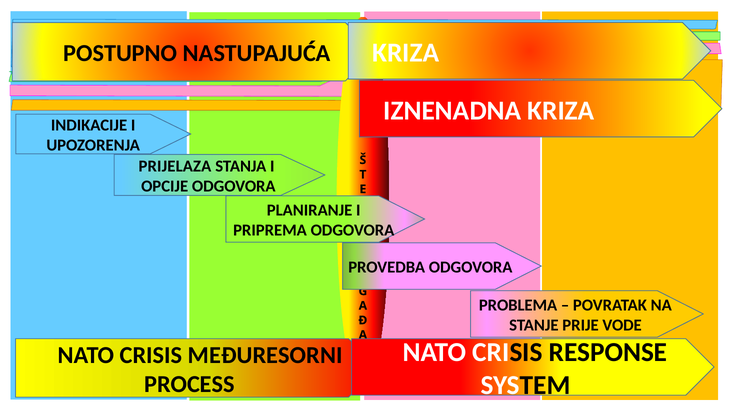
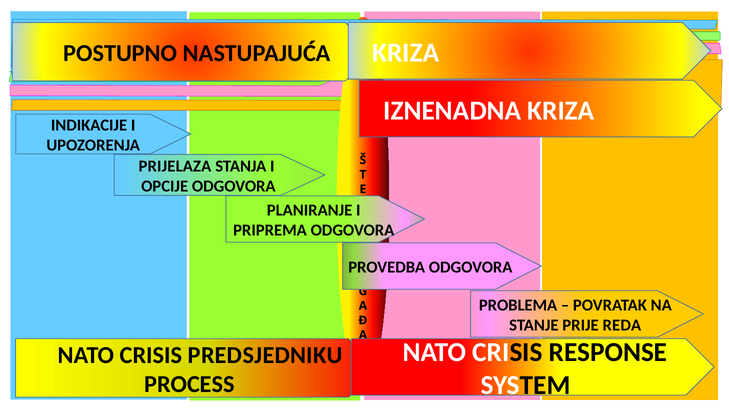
VODE: VODE -> REDA (622, 325)
MEĐURESORNI: MEĐURESORNI -> PREDSJEDNIKU (265, 355)
